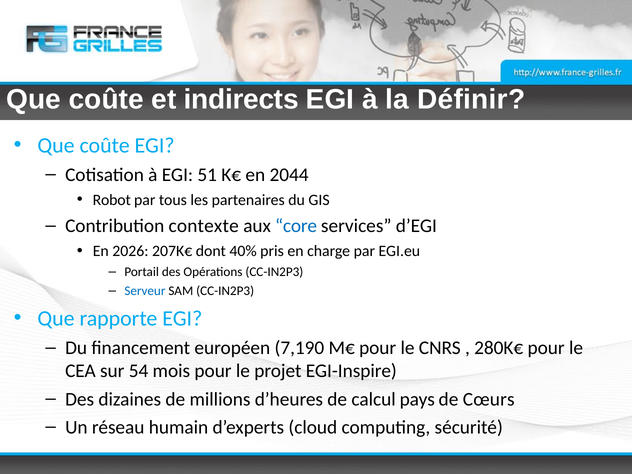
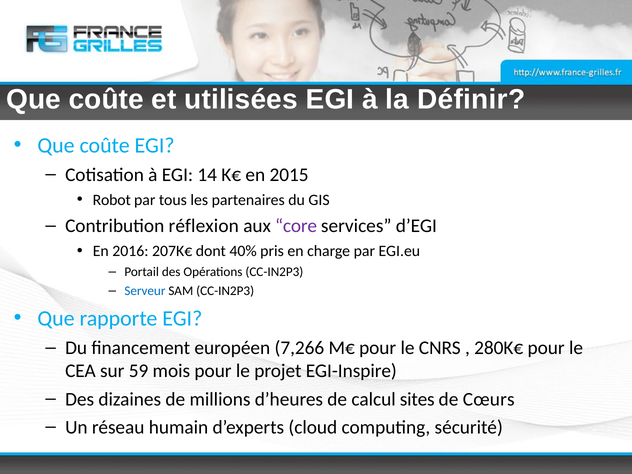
indirects: indirects -> utilisées (241, 99)
51: 51 -> 14 (207, 175)
2044: 2044 -> 2015 (289, 175)
contexte: contexte -> réflexion (204, 226)
core colour: blue -> purple (296, 226)
2026: 2026 -> 2016 (130, 251)
7,190: 7,190 -> 7,266 (299, 348)
54: 54 -> 59 (139, 371)
pays: pays -> sites (417, 399)
